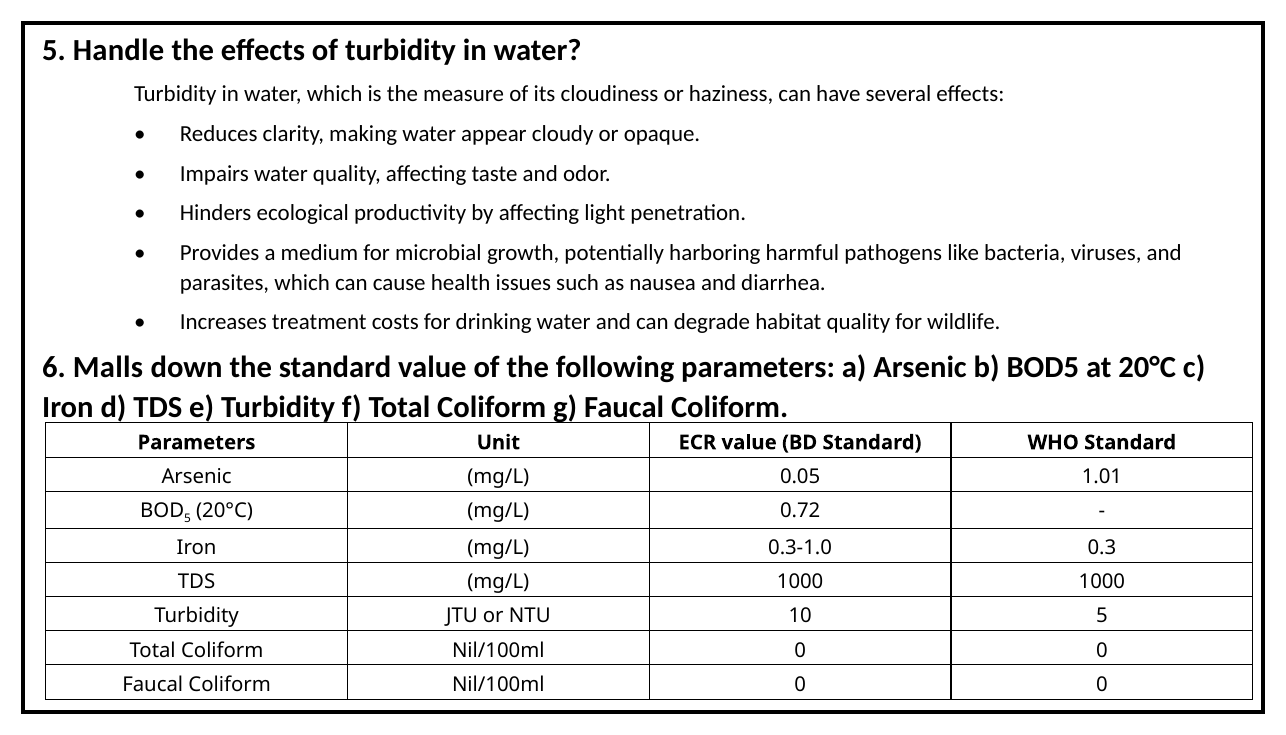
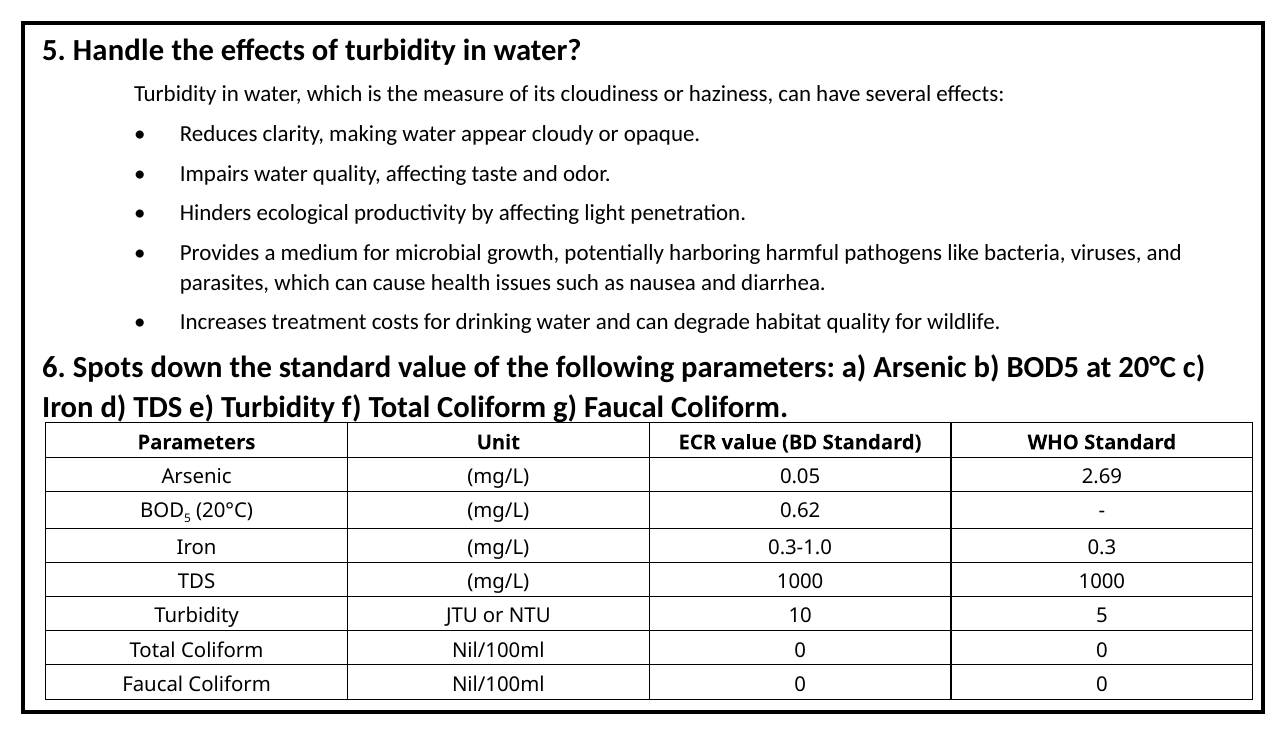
Malls: Malls -> Spots (108, 368)
1.01: 1.01 -> 2.69 (1102, 477)
0.72: 0.72 -> 0.62 (800, 511)
